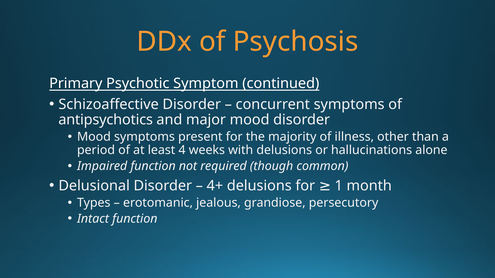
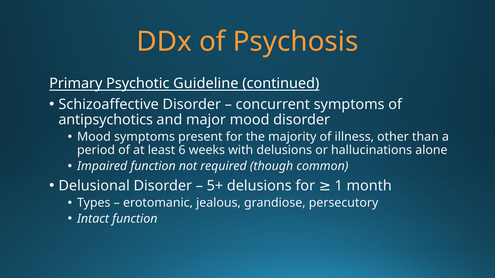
Symptom: Symptom -> Guideline (206, 84)
4: 4 -> 6 (182, 150)
4+: 4+ -> 5+ (215, 186)
